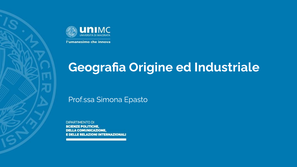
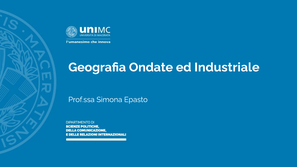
Origine: Origine -> Ondate (151, 67)
